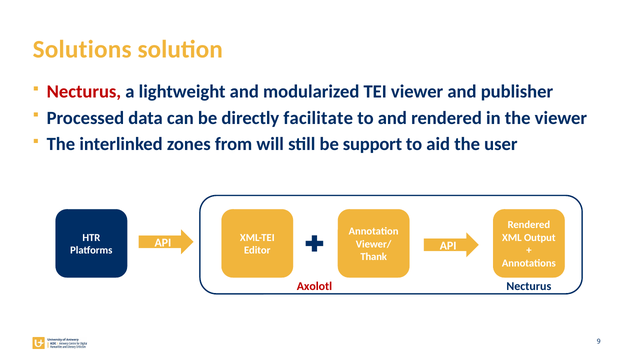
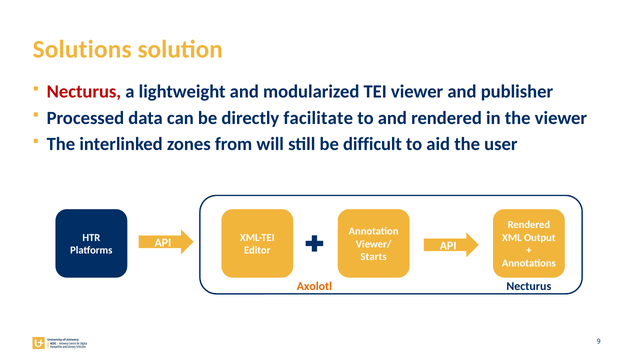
support: support -> difficult (372, 144)
Thank: Thank -> Starts (374, 257)
Axolotl colour: red -> orange (314, 286)
